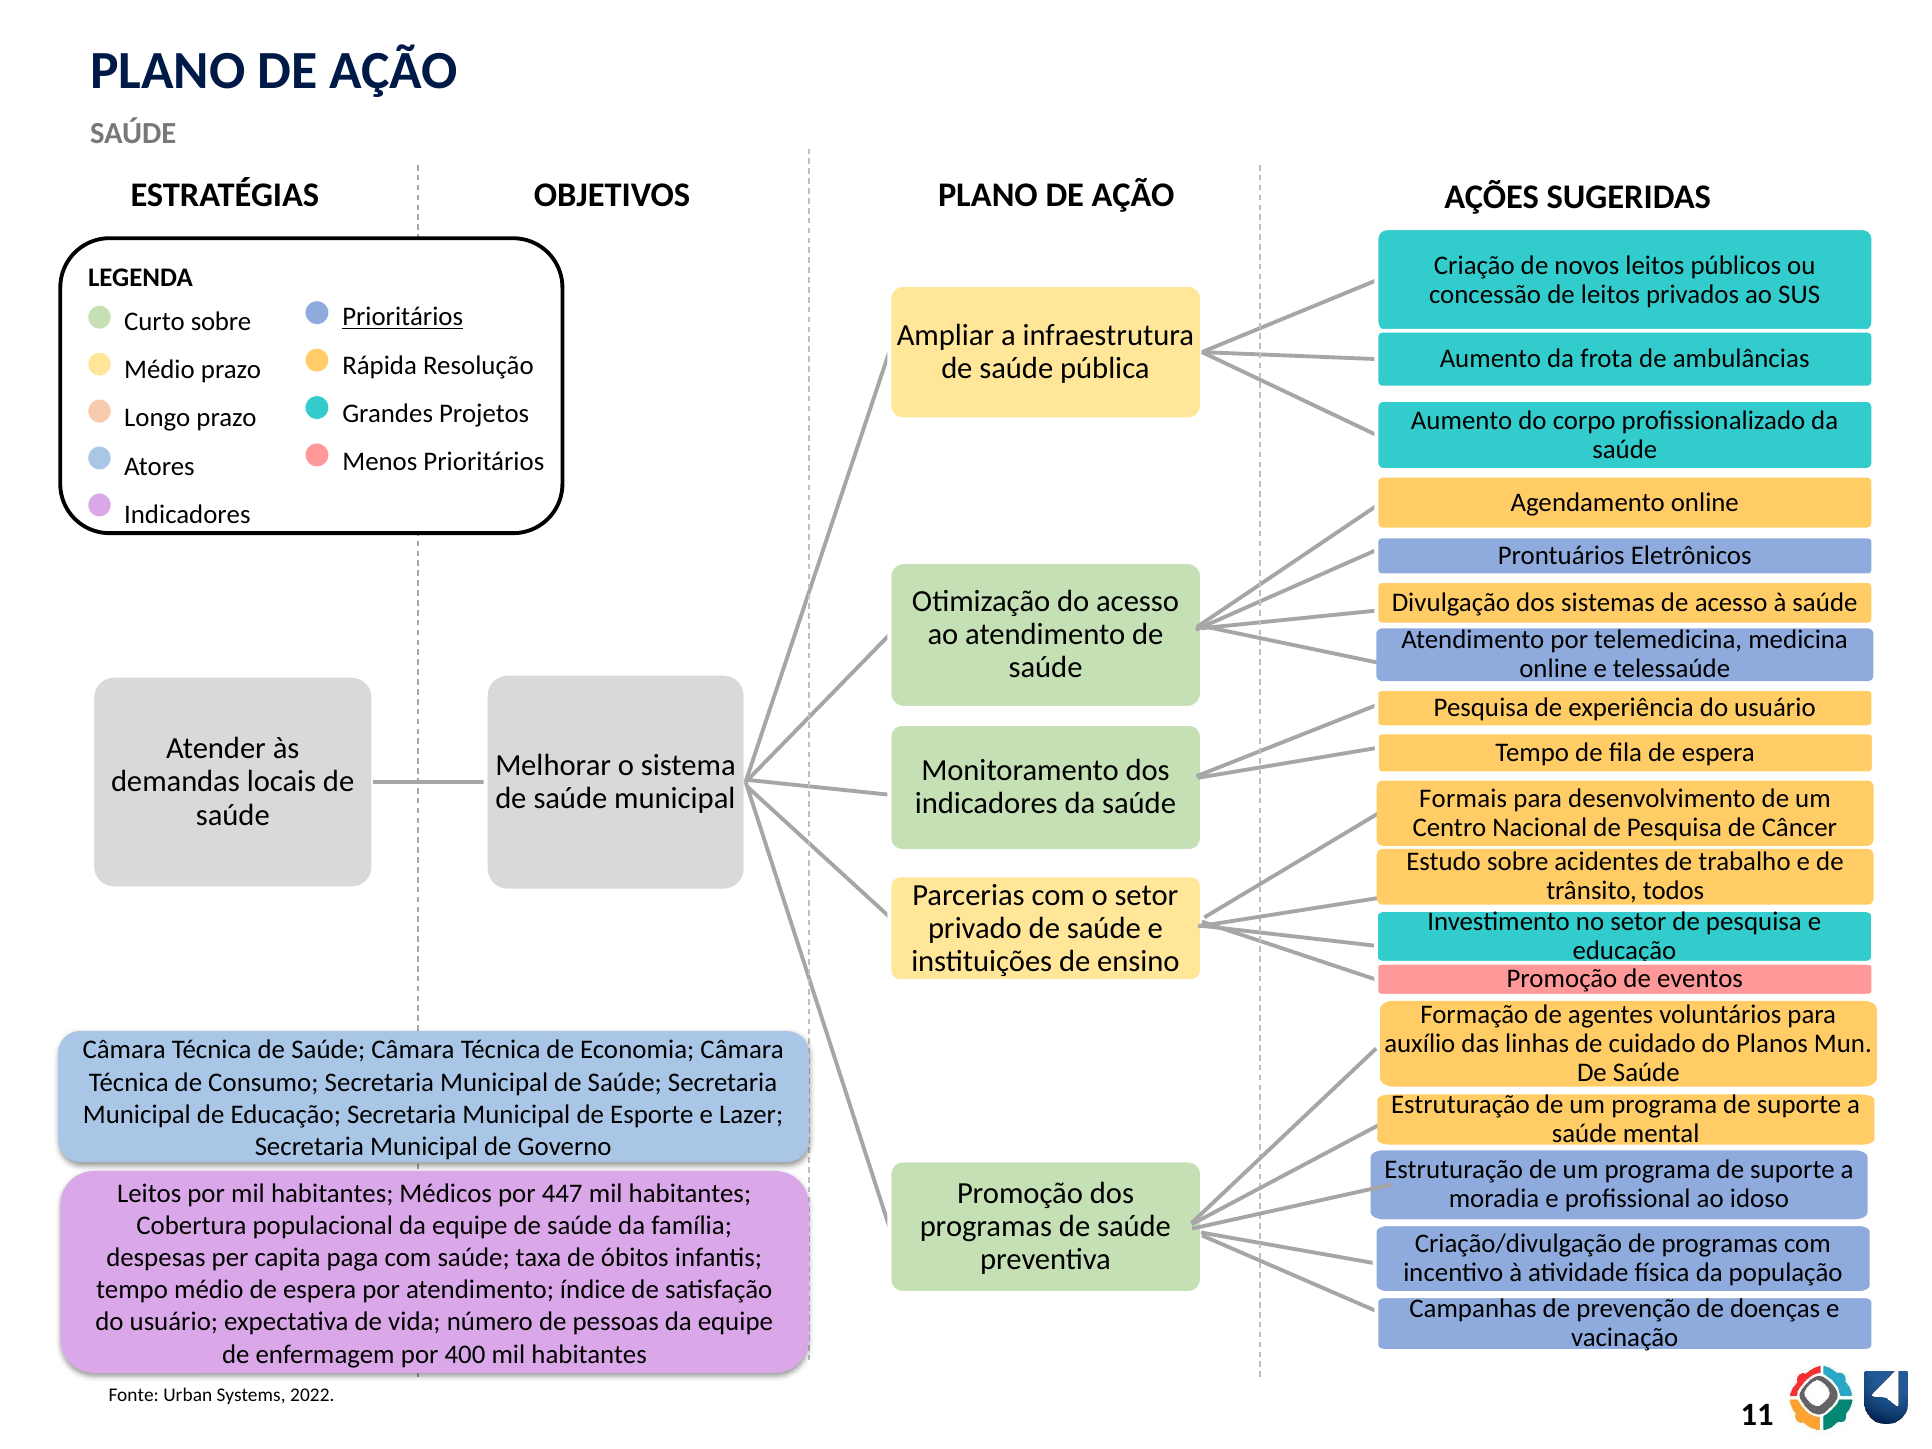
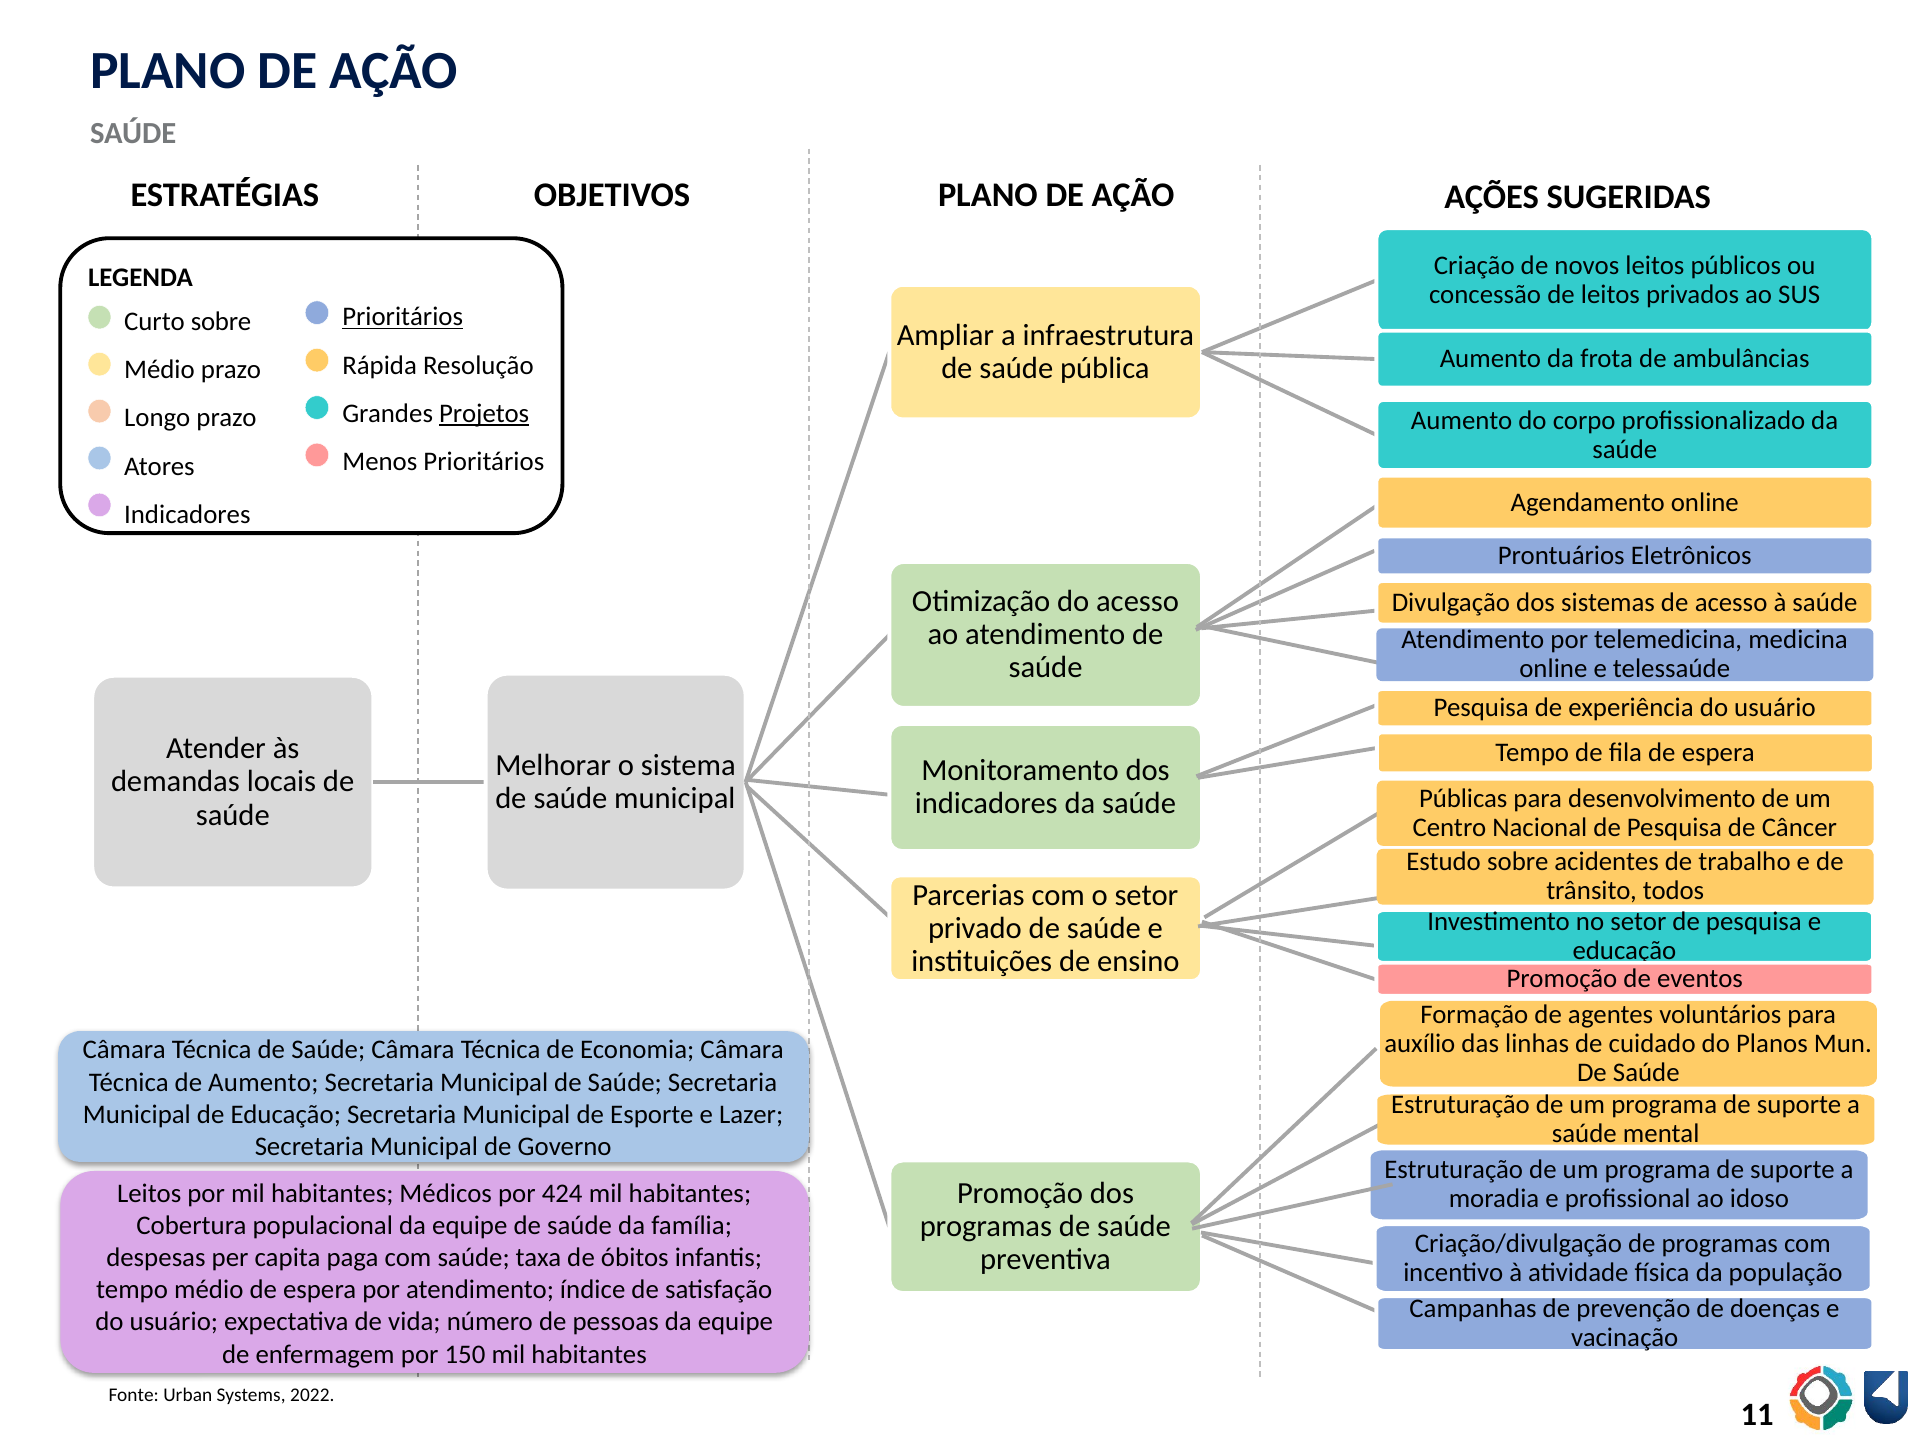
Projetos underline: none -> present (484, 414)
Formais: Formais -> Públicas (1463, 798)
de Consumo: Consumo -> Aumento (263, 1082)
447: 447 -> 424 (562, 1193)
400: 400 -> 150 (465, 1354)
